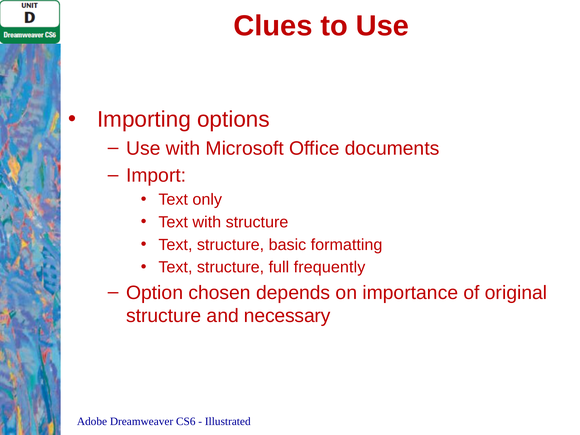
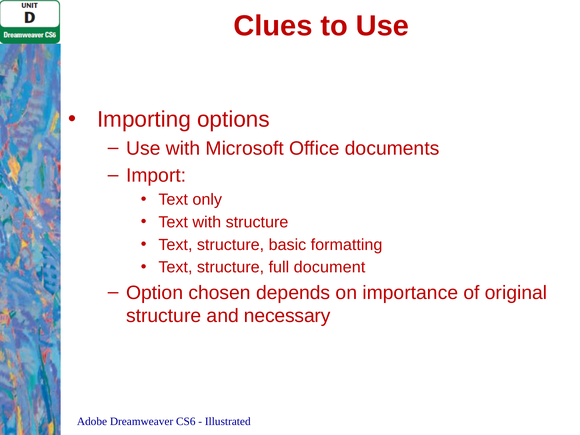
frequently: frequently -> document (330, 267)
